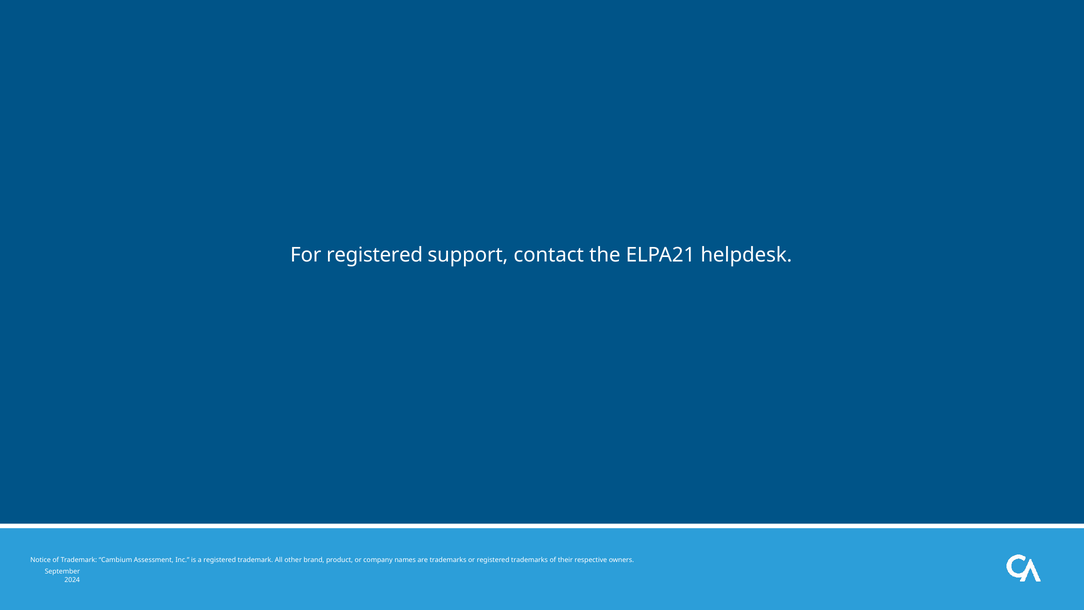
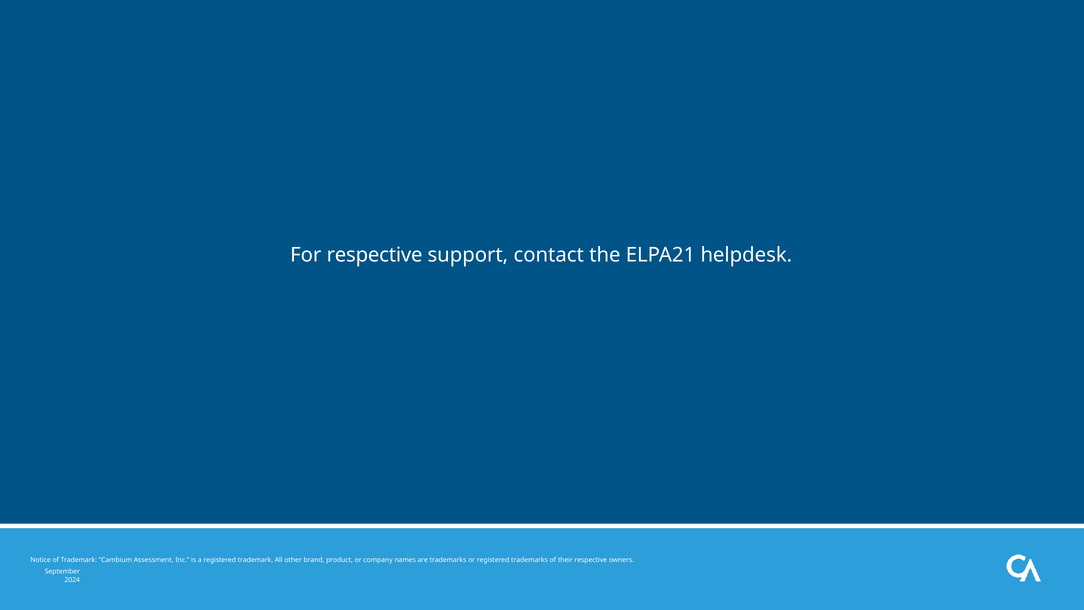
For registered: registered -> respective (375, 255)
